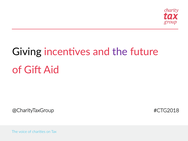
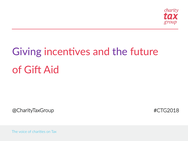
Giving colour: black -> purple (27, 52)
